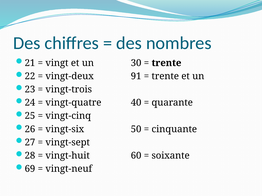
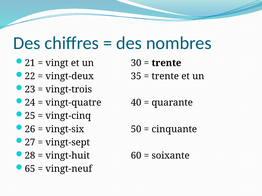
91: 91 -> 35 (136, 76)
69: 69 -> 65 (30, 169)
